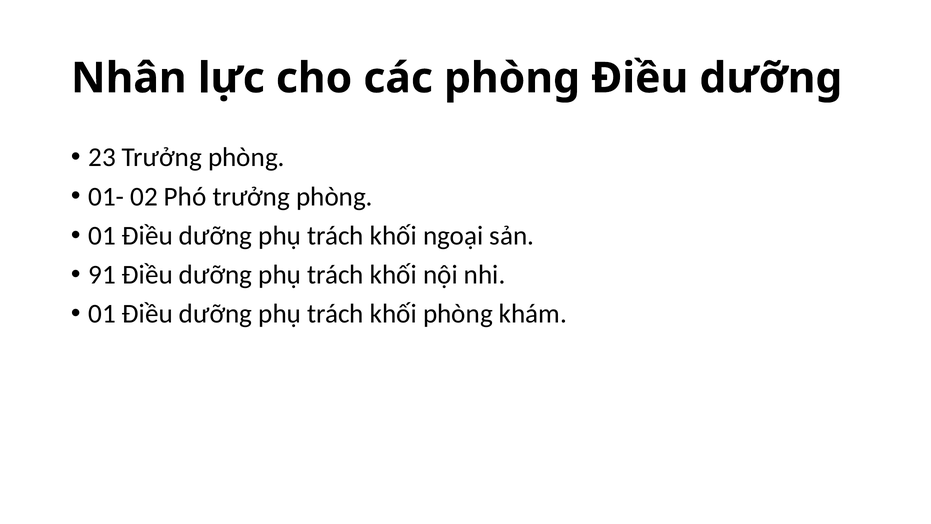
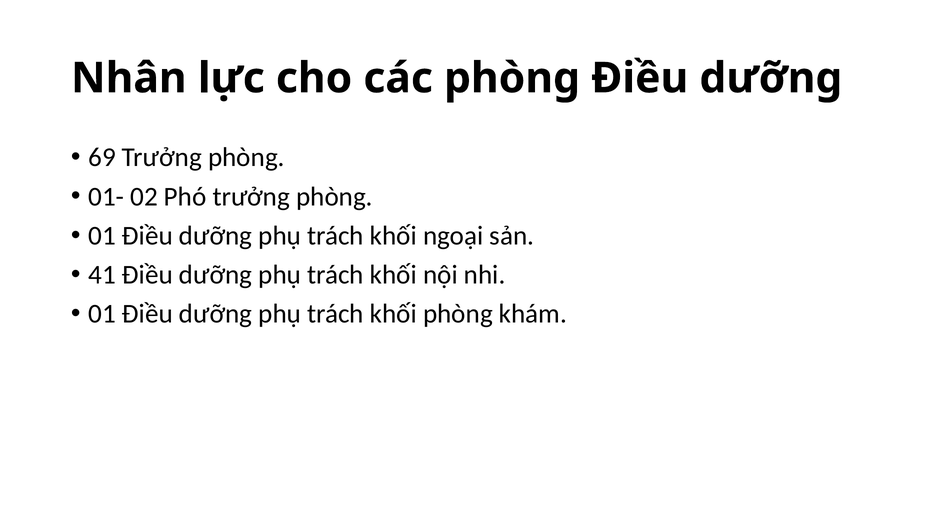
23: 23 -> 69 (102, 157)
91: 91 -> 41 (102, 275)
